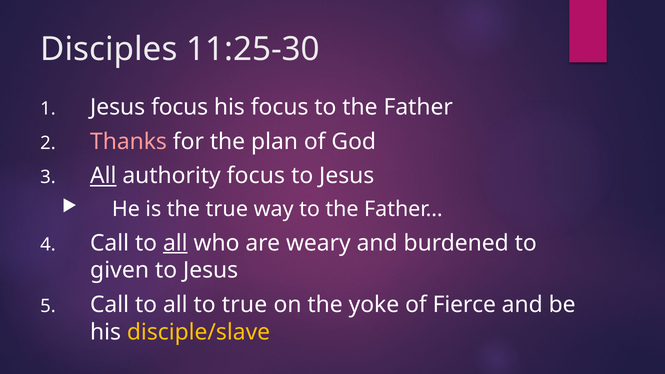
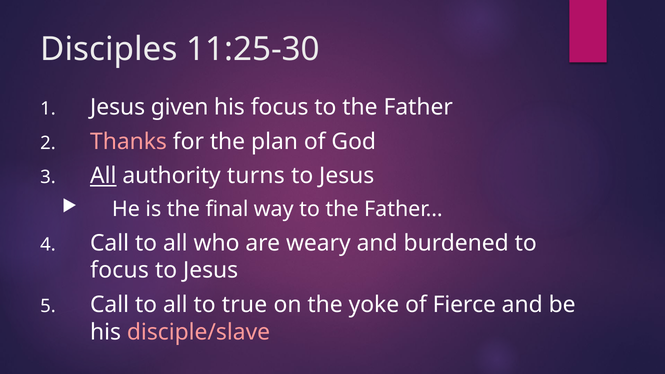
Jesus focus: focus -> given (180, 107)
authority focus: focus -> turns (256, 176)
the true: true -> final (227, 209)
all underline: present -> none (175, 243)
given: given -> focus (120, 270)
disciple/slave colour: yellow -> pink (199, 332)
